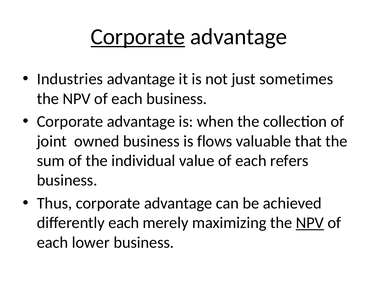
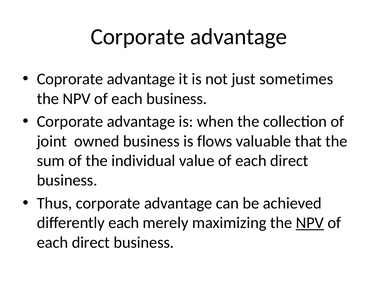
Corporate underline: present -> none (138, 37)
Industries: Industries -> Coprorate (70, 79)
value of each refers: refers -> direct (289, 160)
lower: lower -> direct (91, 242)
